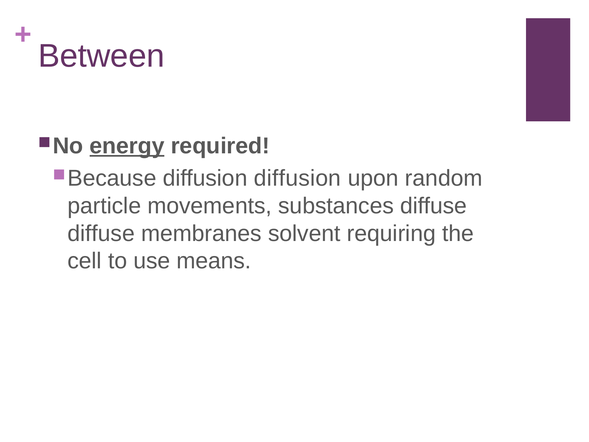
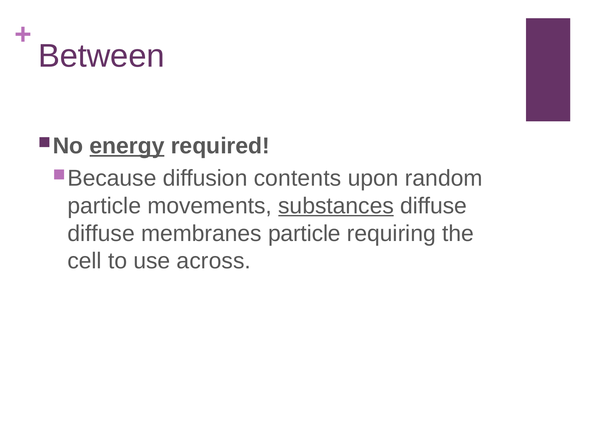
diffusion diffusion: diffusion -> contents (298, 178)
substances underline: none -> present (336, 206)
membranes solvent: solvent -> particle (304, 233)
means: means -> across (214, 261)
